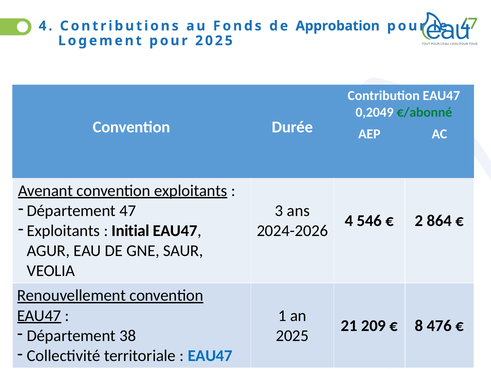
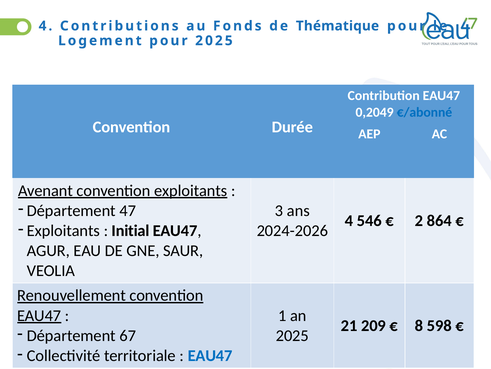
Approbation: Approbation -> Thématique (337, 26)
€/abonné colour: green -> blue (424, 112)
476: 476 -> 598 (439, 325)
38: 38 -> 67 (128, 335)
